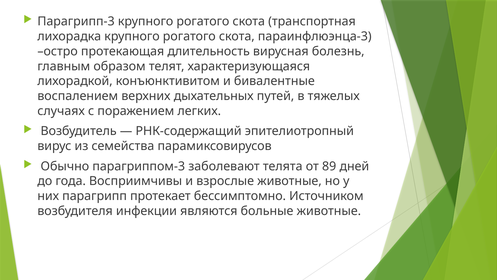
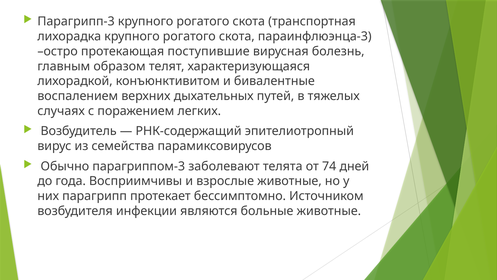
длительность: длительность -> поступившие (209, 51)
89: 89 -> 74 (329, 166)
